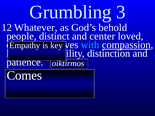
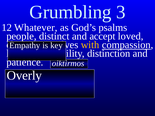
behold: behold -> psalms (113, 28)
center: center -> accept (102, 36)
with colour: light blue -> yellow (90, 45)
Comes: Comes -> Overly (24, 76)
